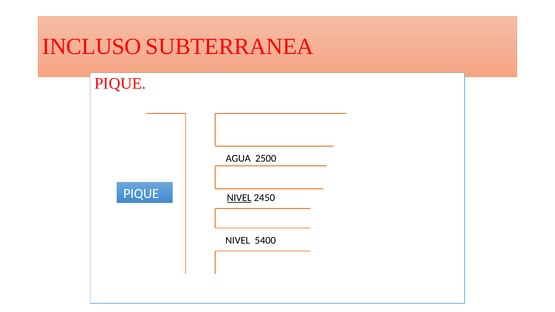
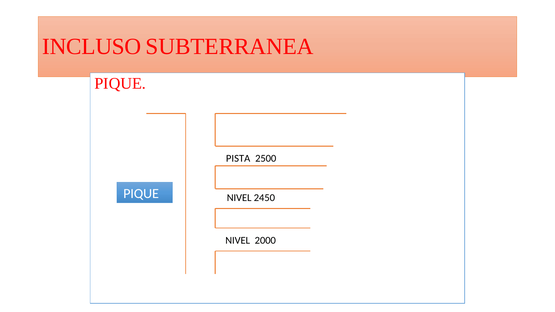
AGUA: AGUA -> PISTA (238, 159)
NIVEL underline: present -> none (239, 198)
5400: 5400 -> 2000 (265, 240)
